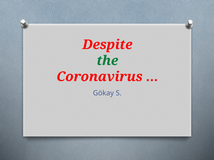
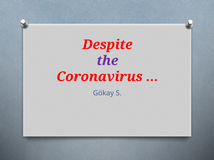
the colour: green -> purple (107, 61)
